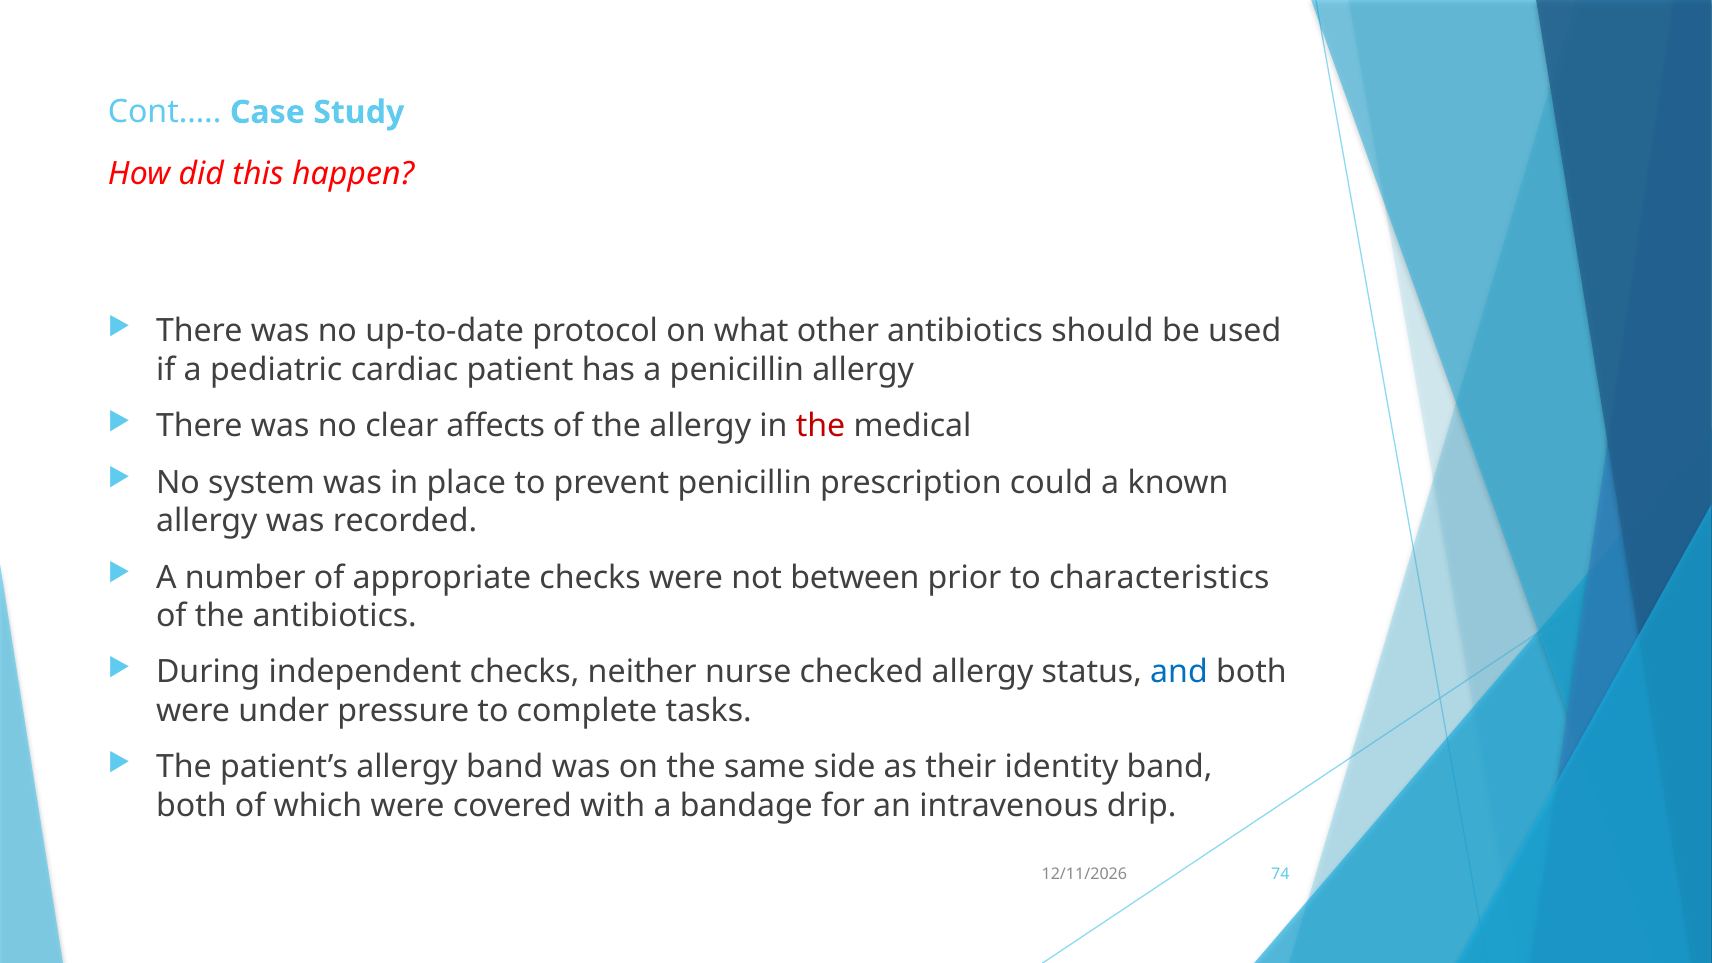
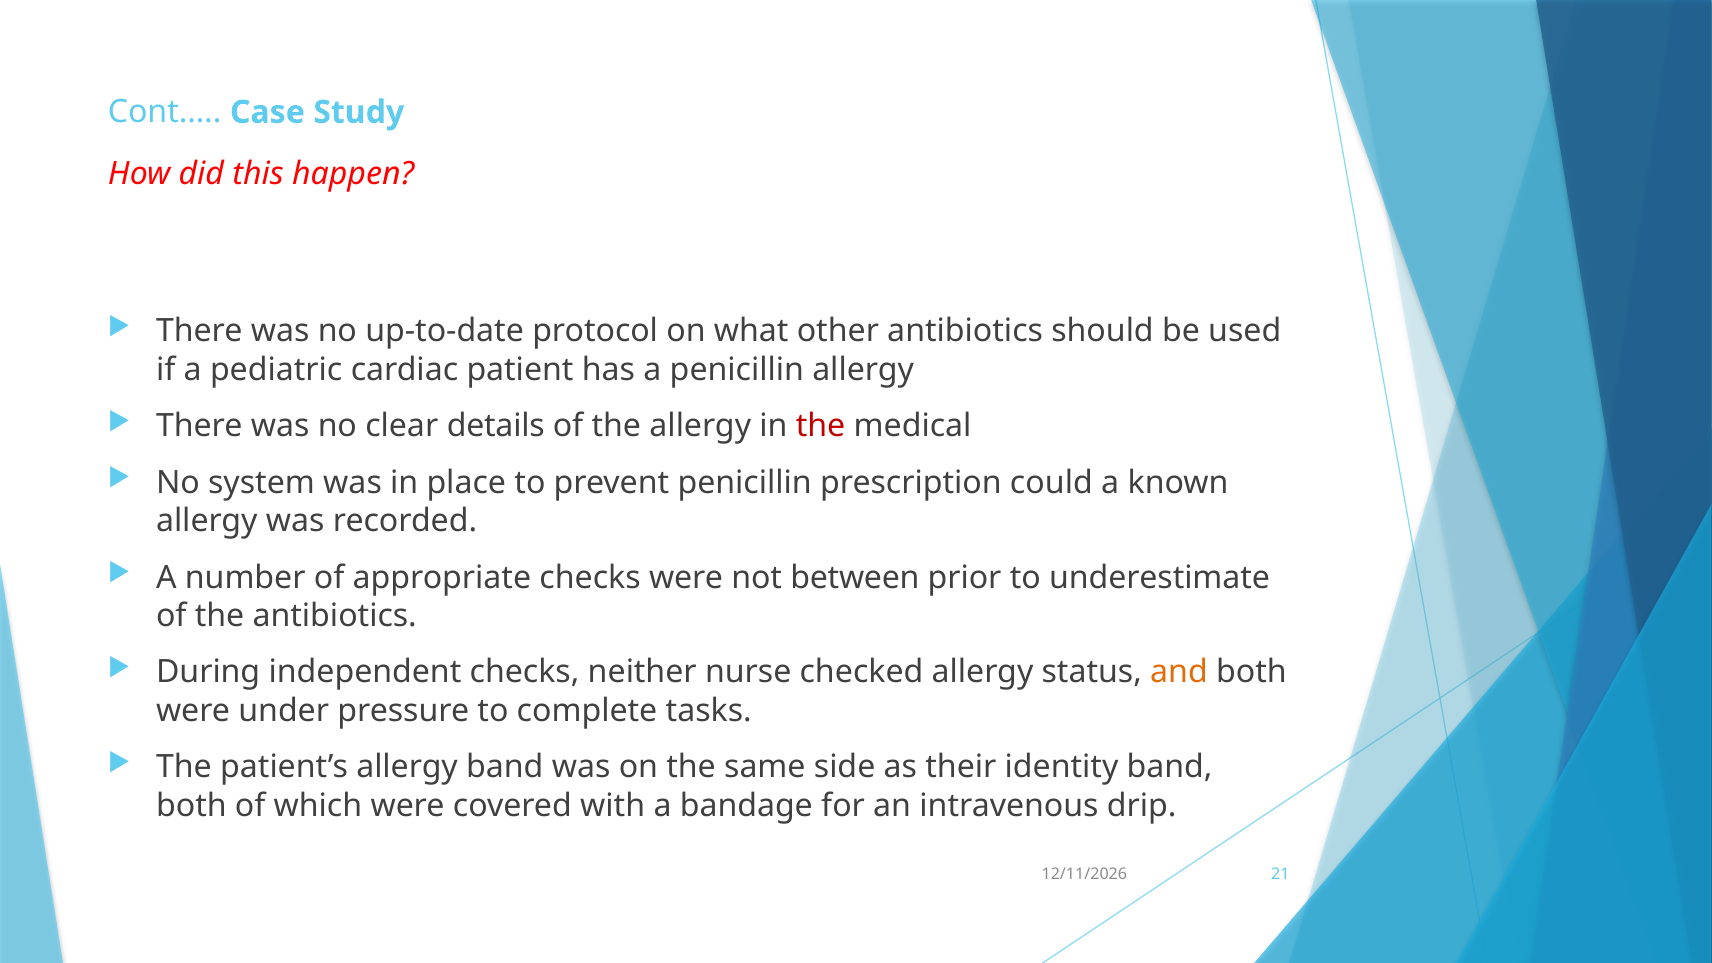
affects: affects -> details (496, 426)
characteristics: characteristics -> underestimate (1160, 577)
and colour: blue -> orange (1179, 672)
74: 74 -> 21 (1280, 874)
